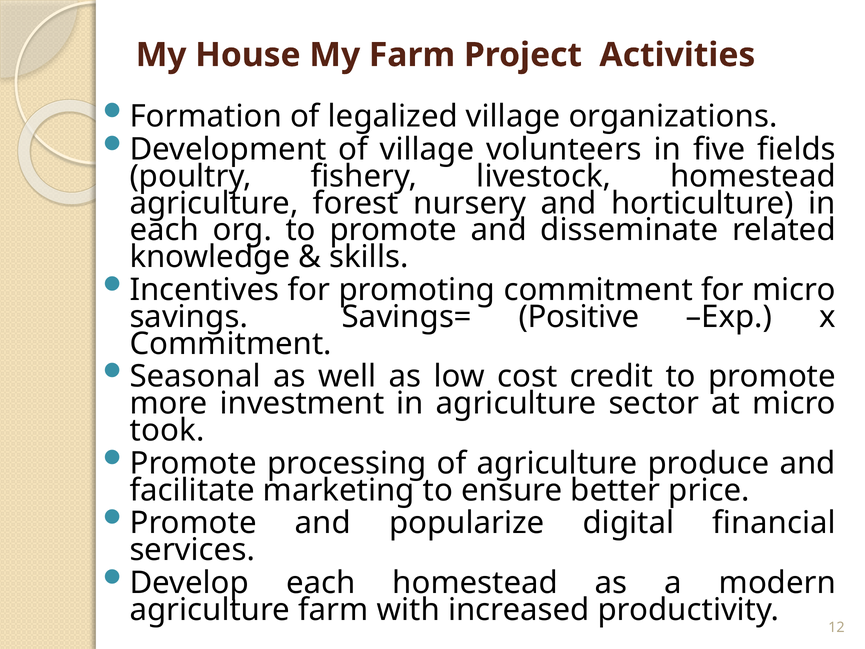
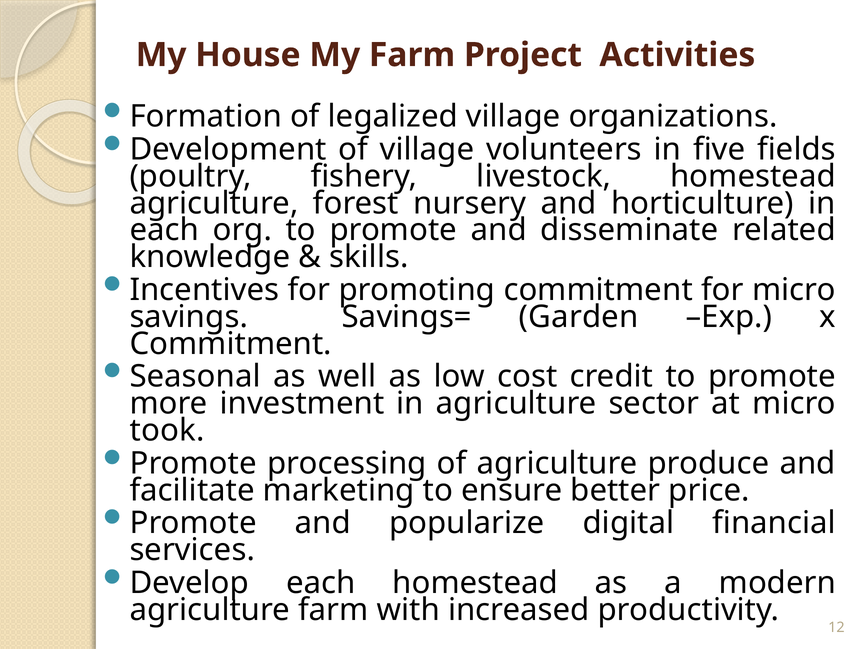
Positive: Positive -> Garden (579, 317)
